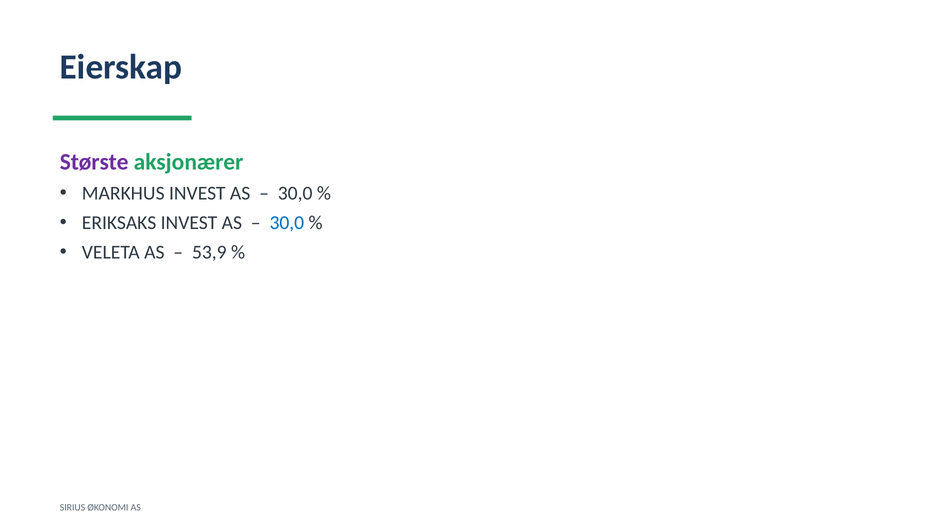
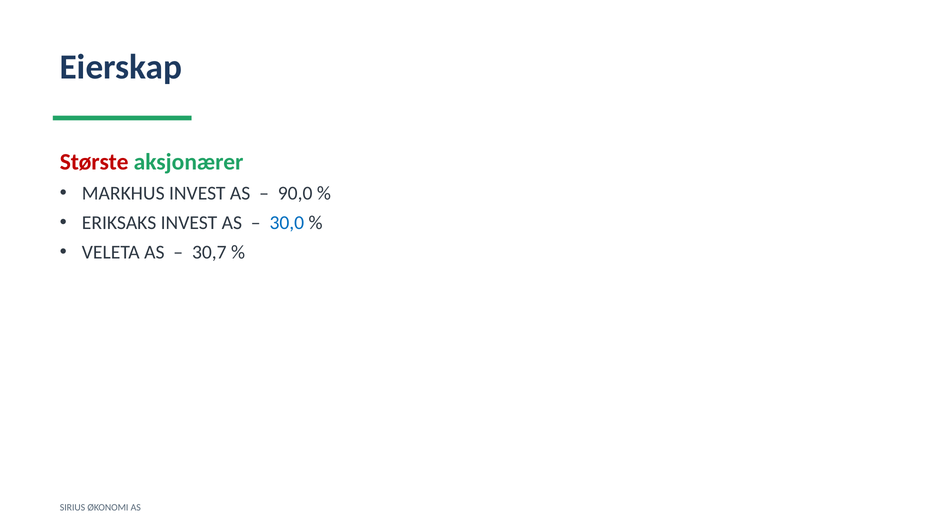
Største colour: purple -> red (94, 162)
30,0: 30,0 -> 90,0 (295, 193)
53,9: 53,9 -> 30,7 (209, 252)
